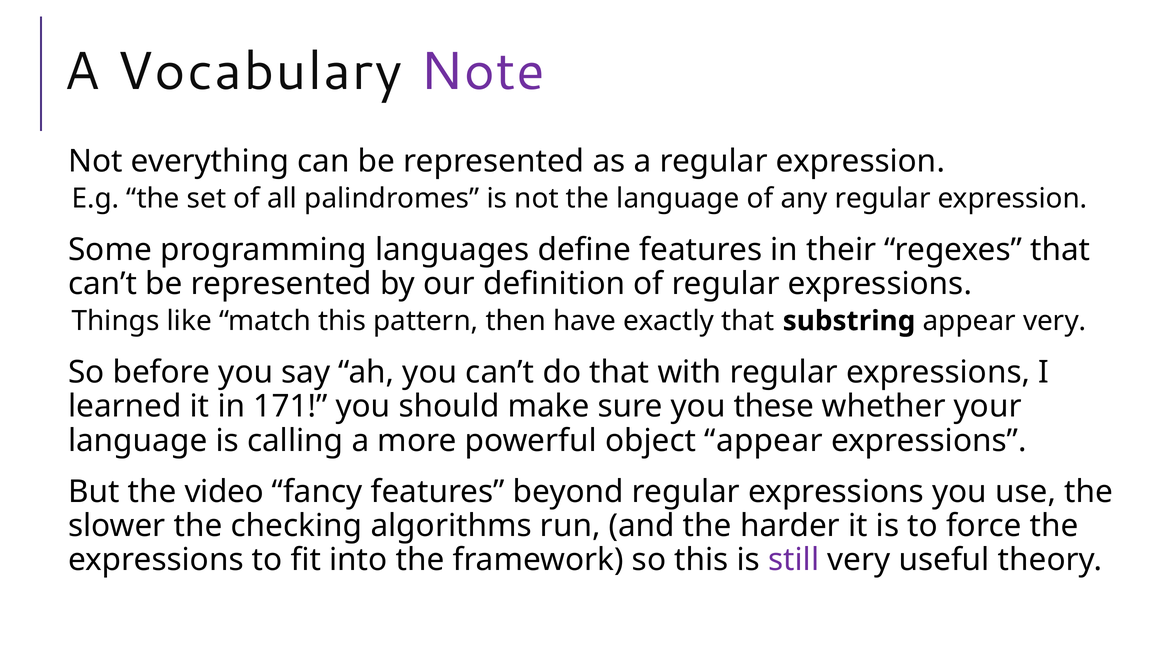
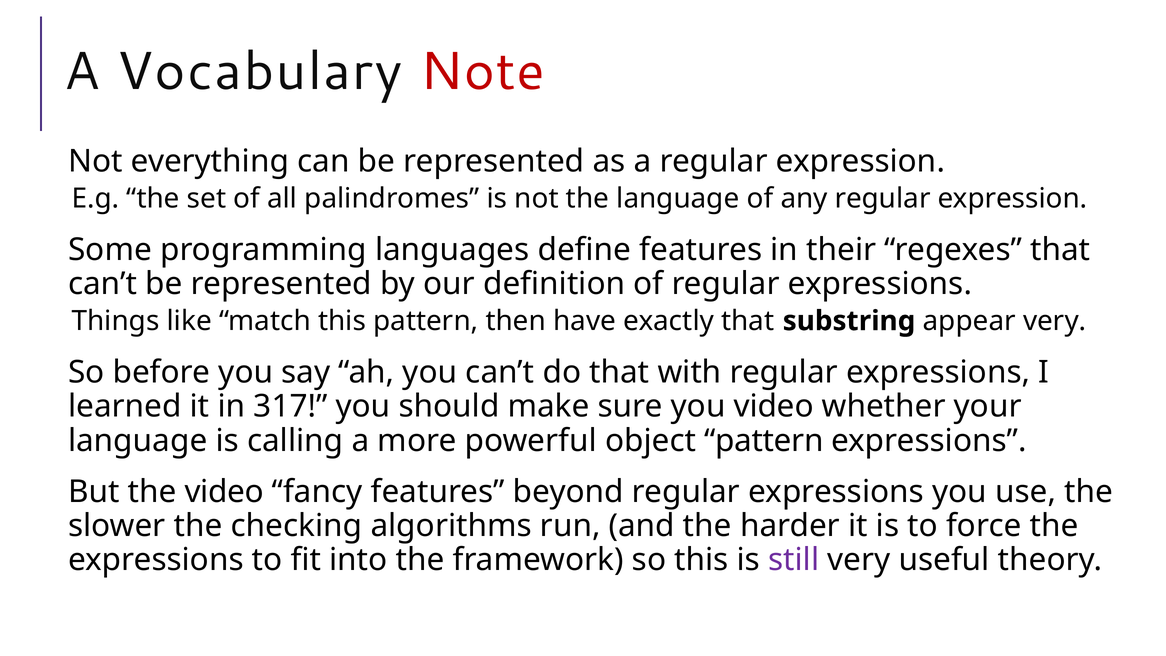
Note colour: purple -> red (482, 71)
171: 171 -> 317 (290, 406)
you these: these -> video (774, 406)
object appear: appear -> pattern (764, 441)
